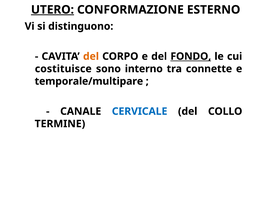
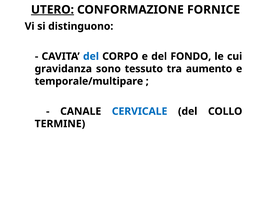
ESTERNO: ESTERNO -> FORNICE (214, 10)
del colour: orange -> blue (91, 56)
FONDO underline: present -> none (191, 56)
costituisce: costituisce -> gravidanza (63, 69)
interno: interno -> tessuto (144, 69)
connette: connette -> aumento (209, 69)
